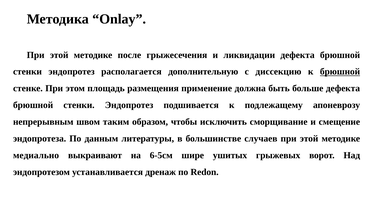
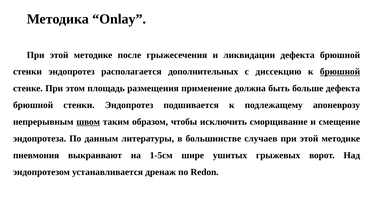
дополнительную: дополнительную -> дополнительных (203, 72)
швом underline: none -> present (88, 122)
медиально: медиально -> пневмония (36, 155)
6-5см: 6-5см -> 1-5см (161, 155)
